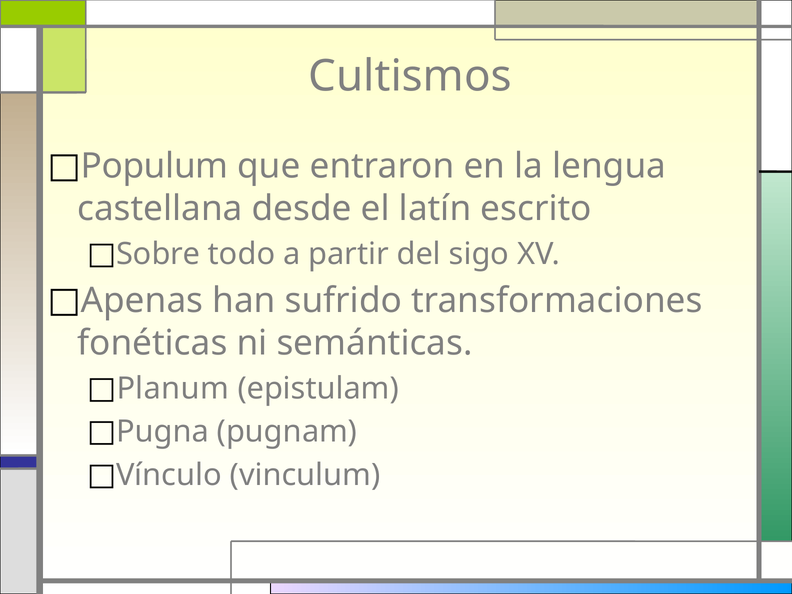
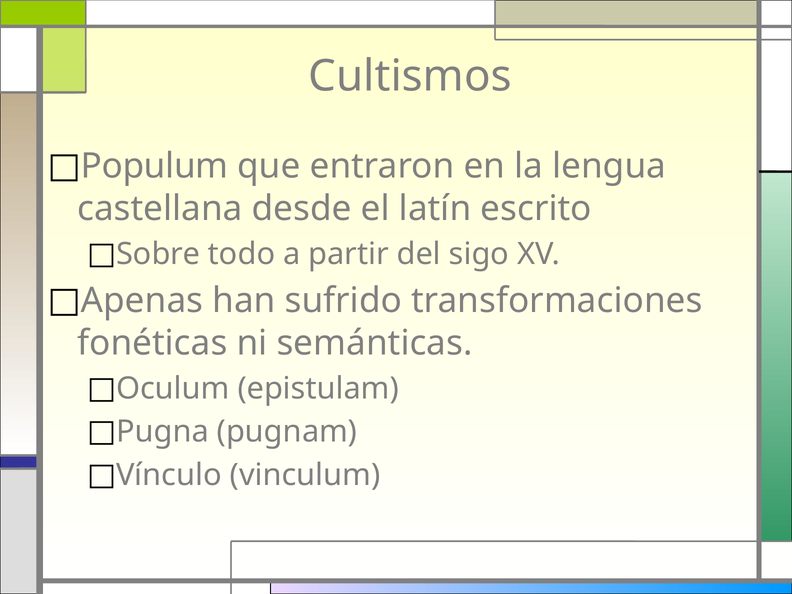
Planum: Planum -> Oculum (173, 389)
